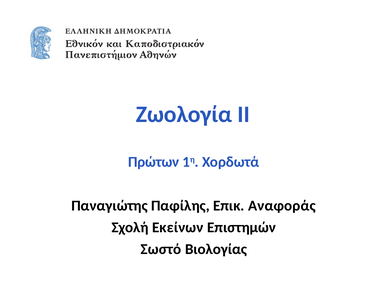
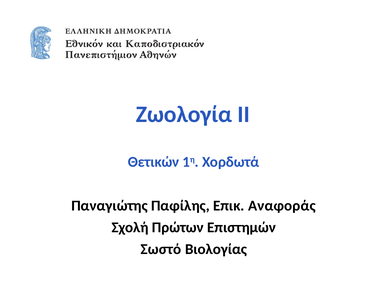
Πρώτων: Πρώτων -> Θετικών (154, 162)
Εκείνων: Εκείνων -> Πρώτων (178, 228)
